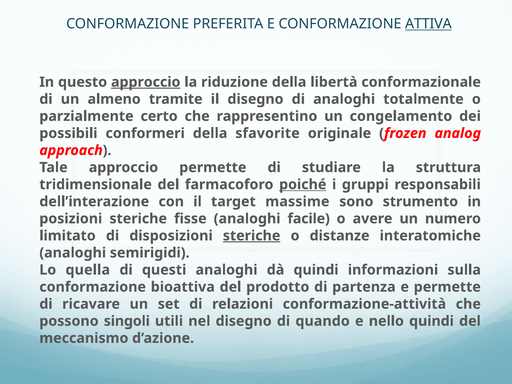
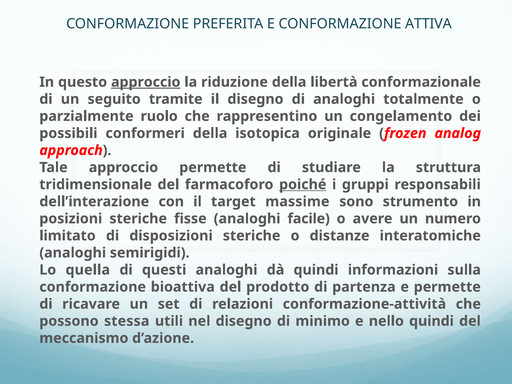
ATTIVA underline: present -> none (428, 24)
almeno: almeno -> seguito (114, 99)
certo: certo -> ruolo (159, 116)
sfavorite: sfavorite -> isotopica (268, 133)
steriche underline: present -> none (252, 236)
singoli: singoli -> stessa (127, 321)
quando: quando -> minimo (323, 321)
